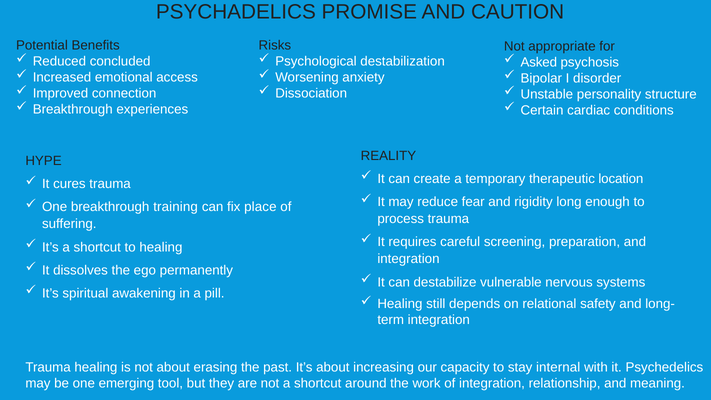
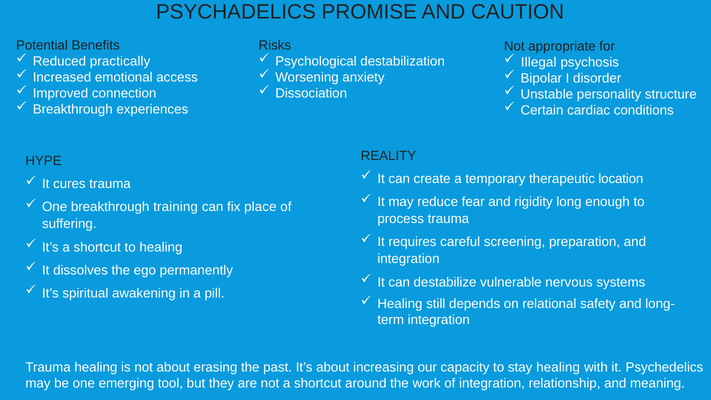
concluded: concluded -> practically (120, 61)
Asked: Asked -> Illegal (539, 62)
stay internal: internal -> healing (558, 367)
